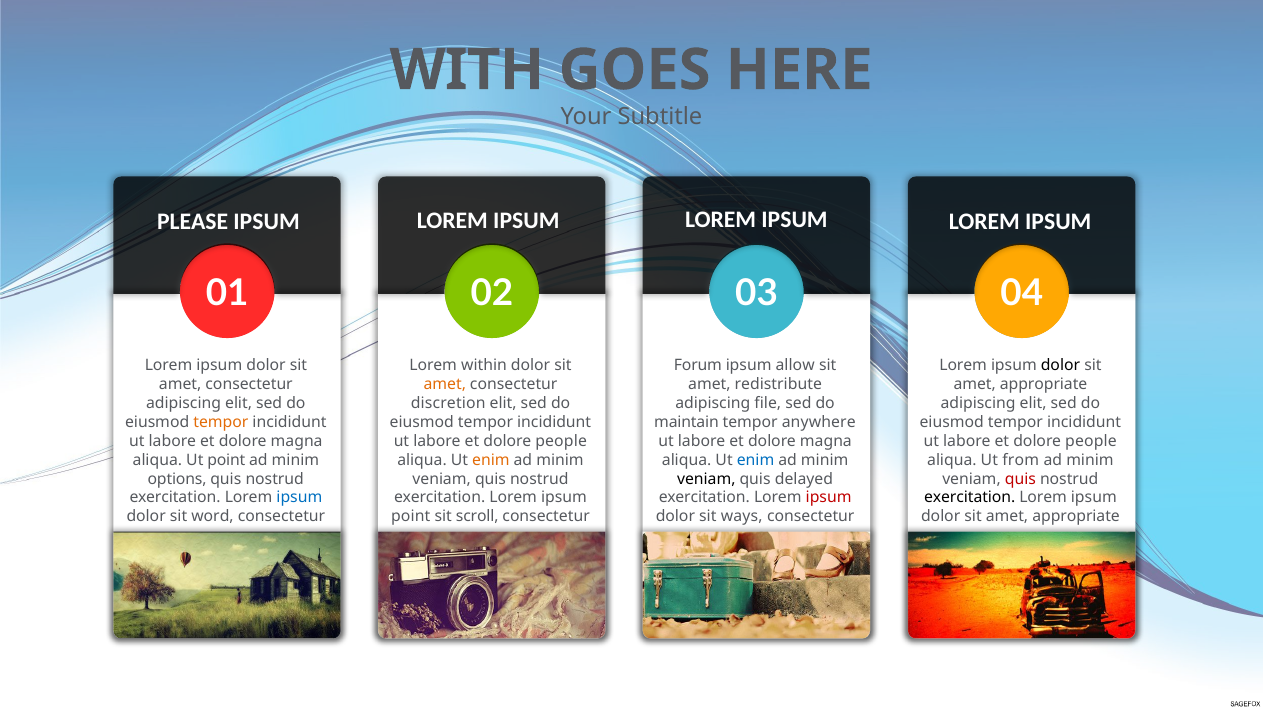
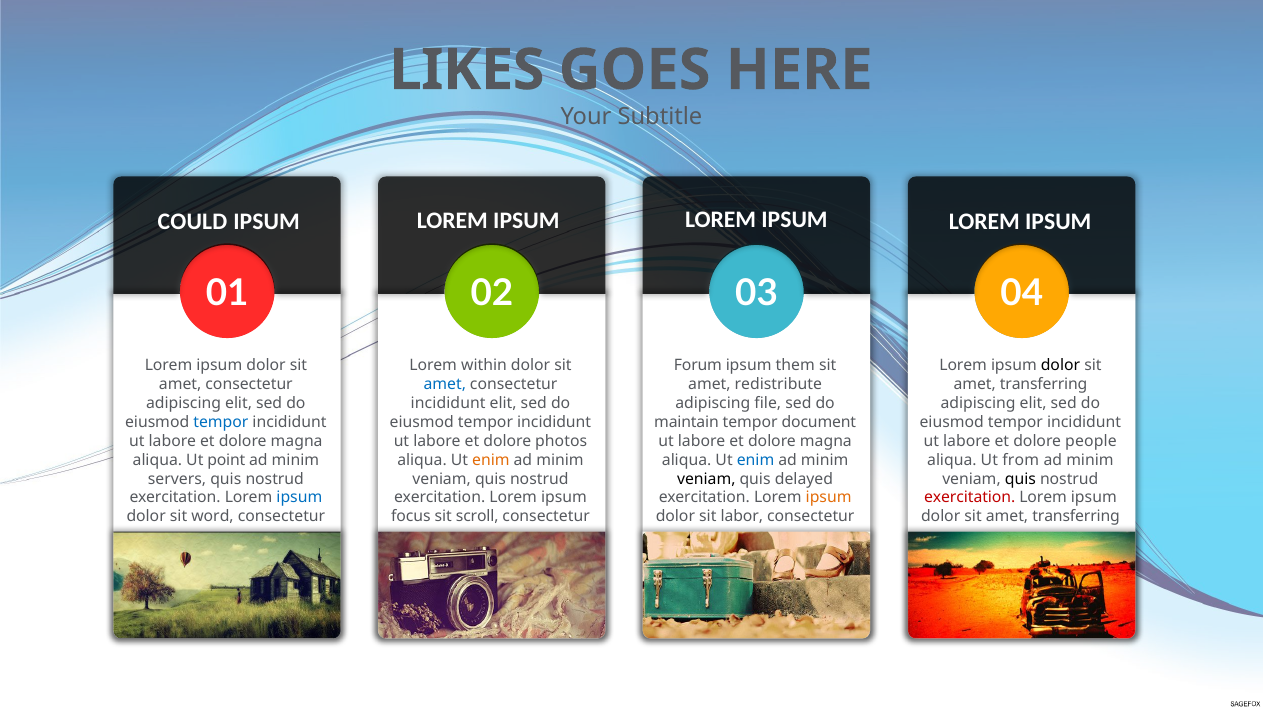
WITH: WITH -> LIKES (467, 70)
PLEASE: PLEASE -> COULD (192, 222)
allow: allow -> them (795, 365)
amet colour: orange -> blue (445, 384)
appropriate: appropriate -> transferring (1044, 384)
discretion: discretion -> incididunt (448, 403)
tempor colour: orange -> blue (221, 422)
anywhere: anywhere -> document (819, 422)
people: people -> photos (561, 441)
options: options -> servers (177, 479)
quis colour: red -> black (1020, 479)
ipsum colour: red -> orange (829, 498)
exercitation colour: black -> red (970, 498)
point: point -> focus (411, 517)
ways: ways -> labor (742, 517)
appropriate: appropriate -> transferring (1076, 517)
